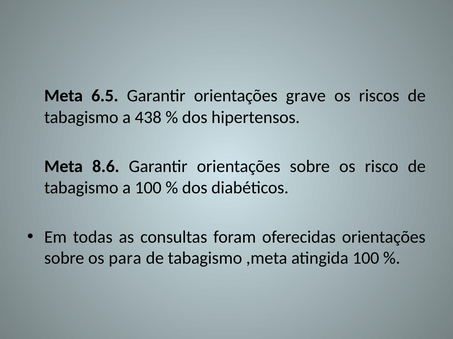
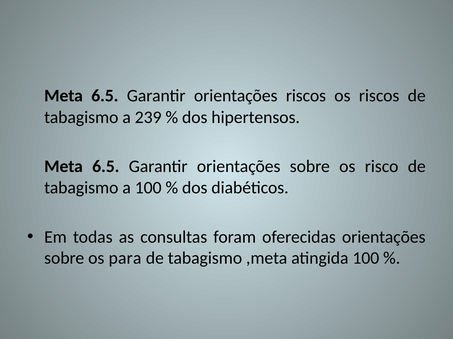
orientações grave: grave -> riscos (306, 96)
438: 438 -> 239 (148, 118)
8.6: 8.6 -> 6.5 (106, 167)
